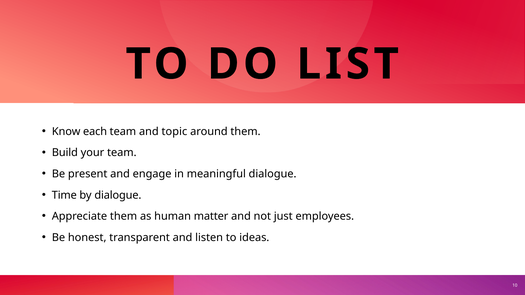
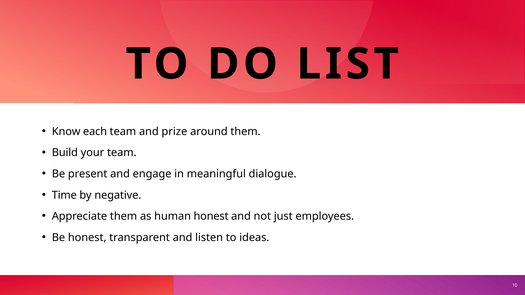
topic: topic -> prize (174, 132)
by dialogue: dialogue -> negative (118, 195)
human matter: matter -> honest (211, 217)
